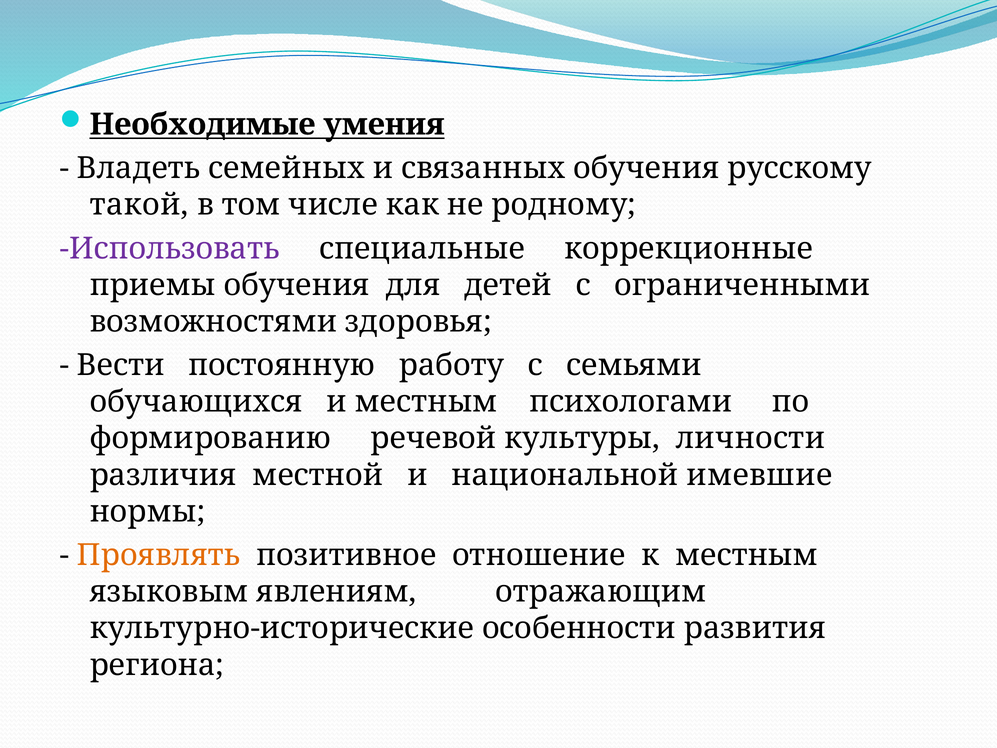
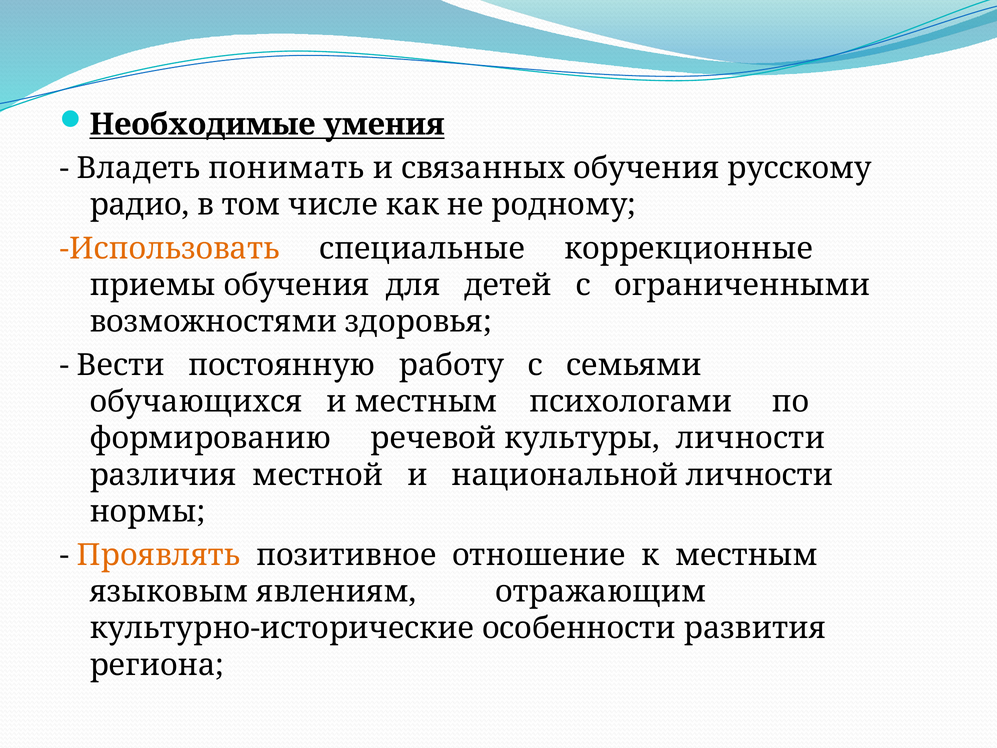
семейных: семейных -> понимать (286, 168)
такой: такой -> радио (139, 205)
Использовать colour: purple -> orange (170, 248)
национальной имевшие: имевшие -> личности (760, 475)
